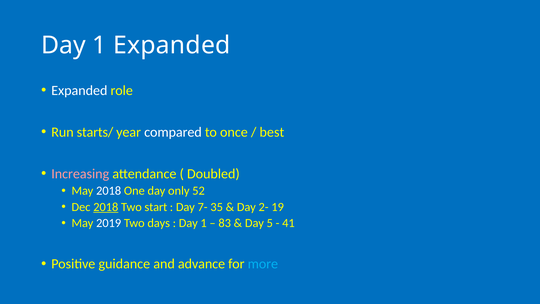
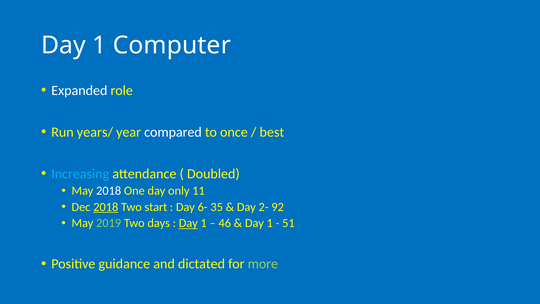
1 Expanded: Expanded -> Computer (172, 45)
starts/: starts/ -> years/ (95, 132)
Increasing colour: pink -> light blue (80, 174)
52: 52 -> 11 (199, 191)
7-: 7- -> 6- (203, 207)
19: 19 -> 92 (278, 207)
2019 colour: white -> light green (109, 223)
Day underline: none -> present (188, 223)
83: 83 -> 46 (225, 223)
5: 5 -> 1 (270, 223)
41: 41 -> 51 (288, 223)
advance: advance -> dictated (202, 264)
more colour: light blue -> light green (263, 264)
